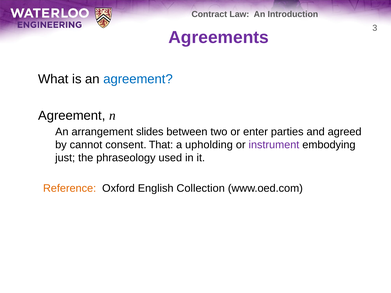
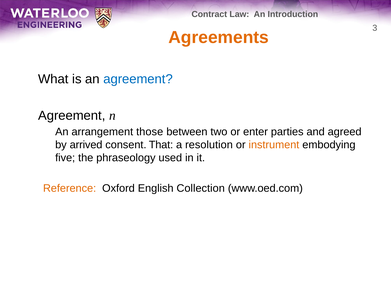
Agreements colour: purple -> orange (219, 37)
slides: slides -> those (150, 132)
cannot: cannot -> arrived (86, 145)
upholding: upholding -> resolution (209, 145)
instrument colour: purple -> orange (274, 145)
just: just -> five (65, 158)
